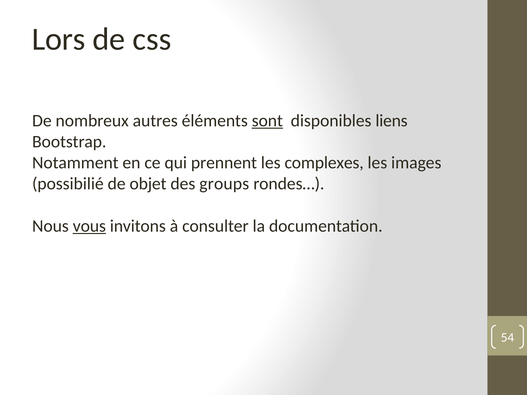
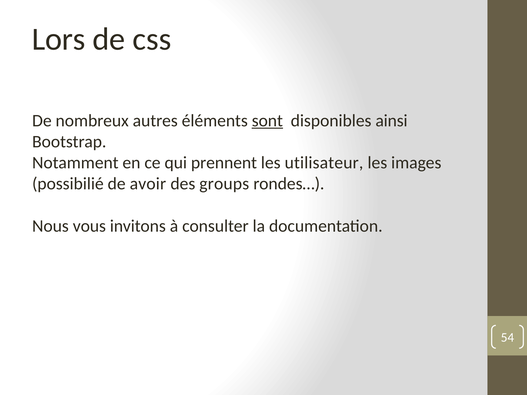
liens: liens -> ainsi (391, 121)
complexes: complexes -> utilisateur (324, 163)
objet: objet -> avoir (148, 184)
vous underline: present -> none (89, 226)
